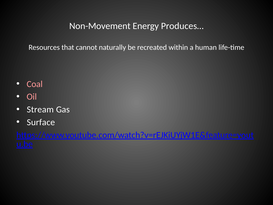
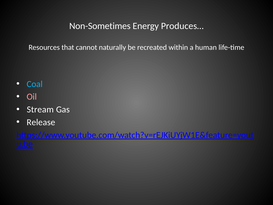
Non-Movement: Non-Movement -> Non-Sometimes (100, 26)
Coal colour: pink -> light blue (35, 84)
Surface: Surface -> Release (41, 122)
